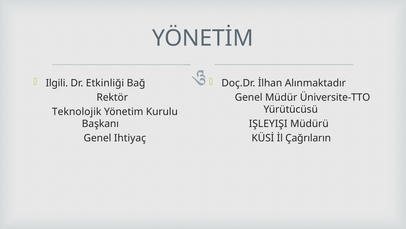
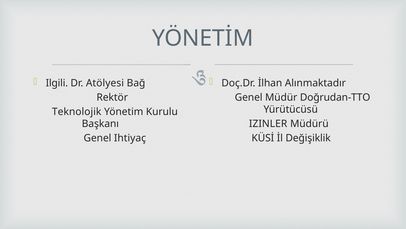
Etkinliği: Etkinliği -> Atölyesi (105, 83)
Üniversite-TTO: Üniversite-TTO -> Doğrudan-TTO (335, 97)
IŞLEYIŞI: IŞLEYIŞI -> IZINLER (268, 124)
Çağrıların: Çağrıların -> Değişiklik (308, 138)
